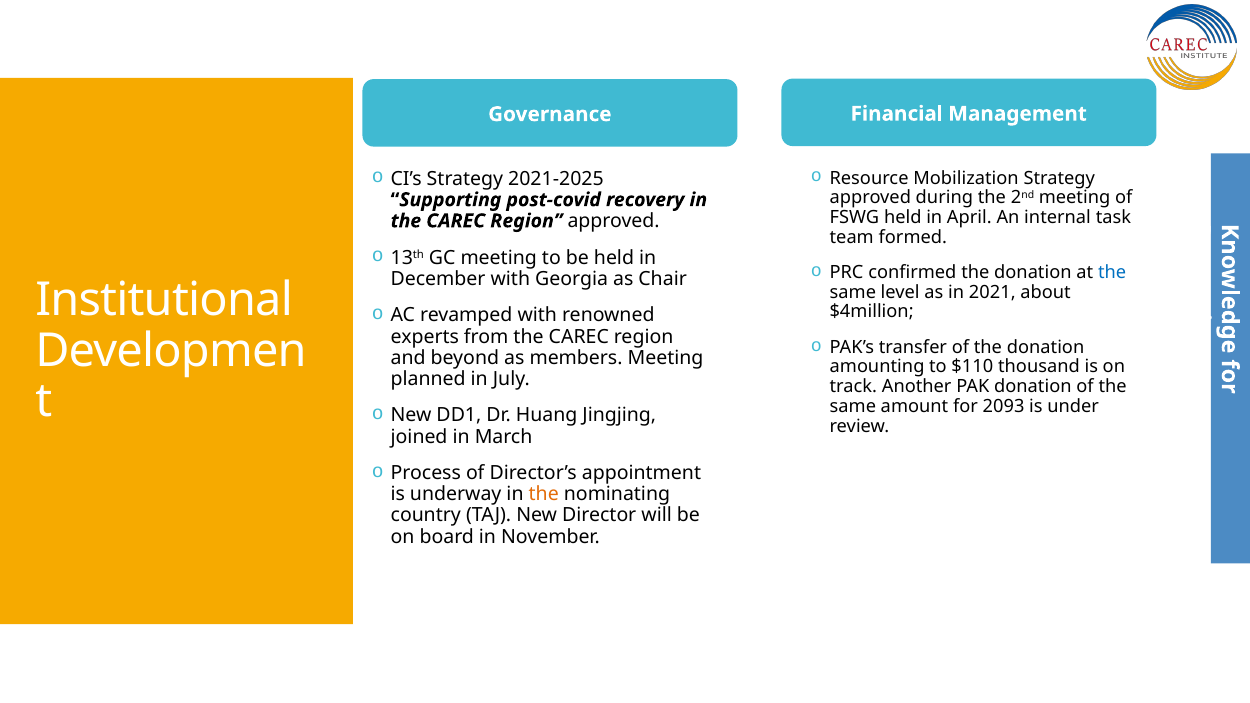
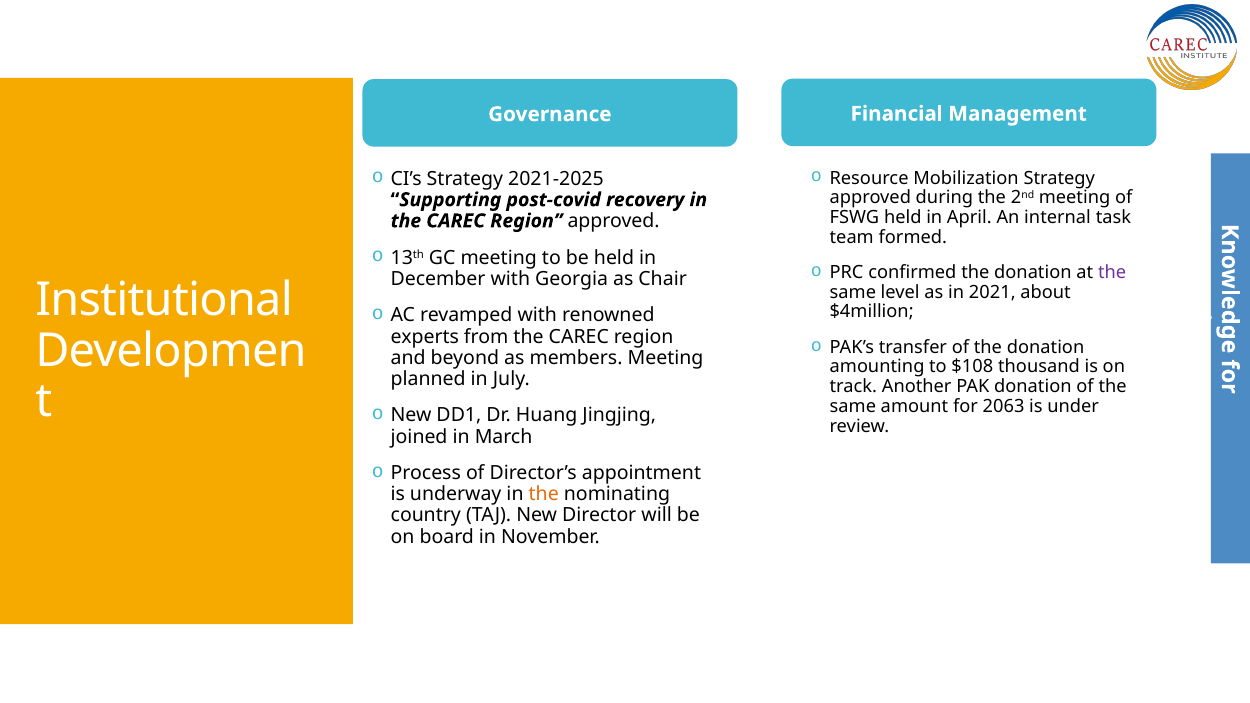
the colour: blue -> purple (1112, 272)
$110: $110 -> $108 (972, 367)
2093: 2093 -> 2063 (1004, 406)
